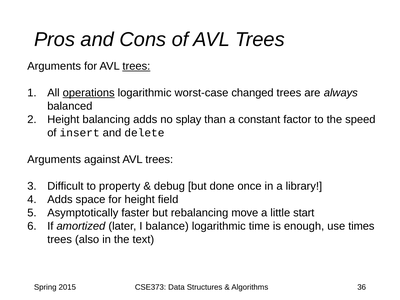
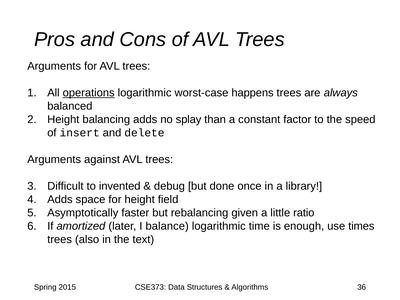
trees underline: present -> none (136, 66)
changed: changed -> happens (252, 93)
property: property -> invented (120, 186)
move: move -> given (245, 213)
start: start -> ratio (304, 213)
